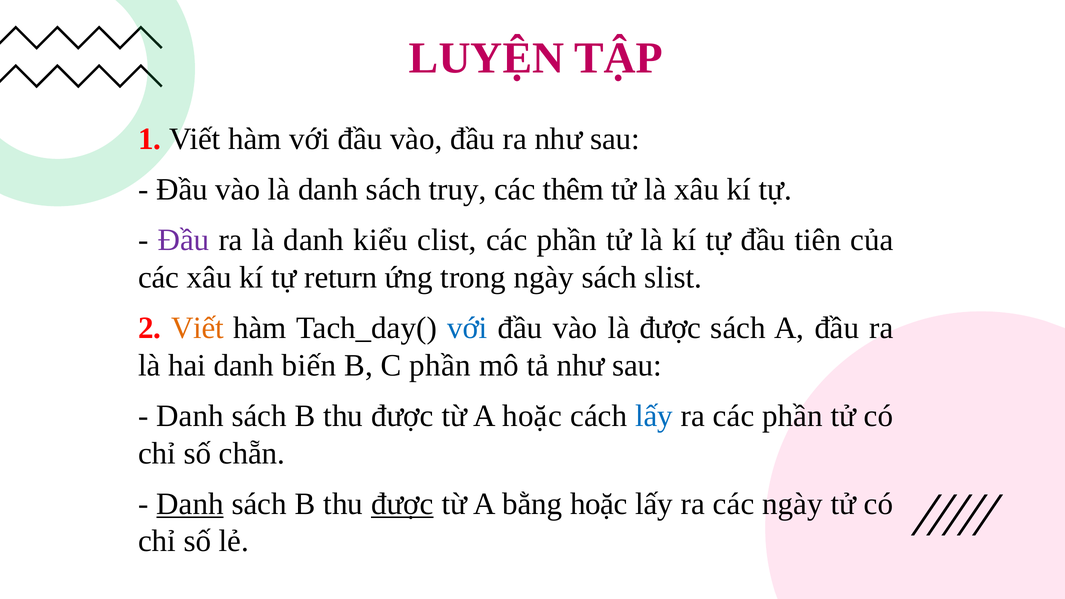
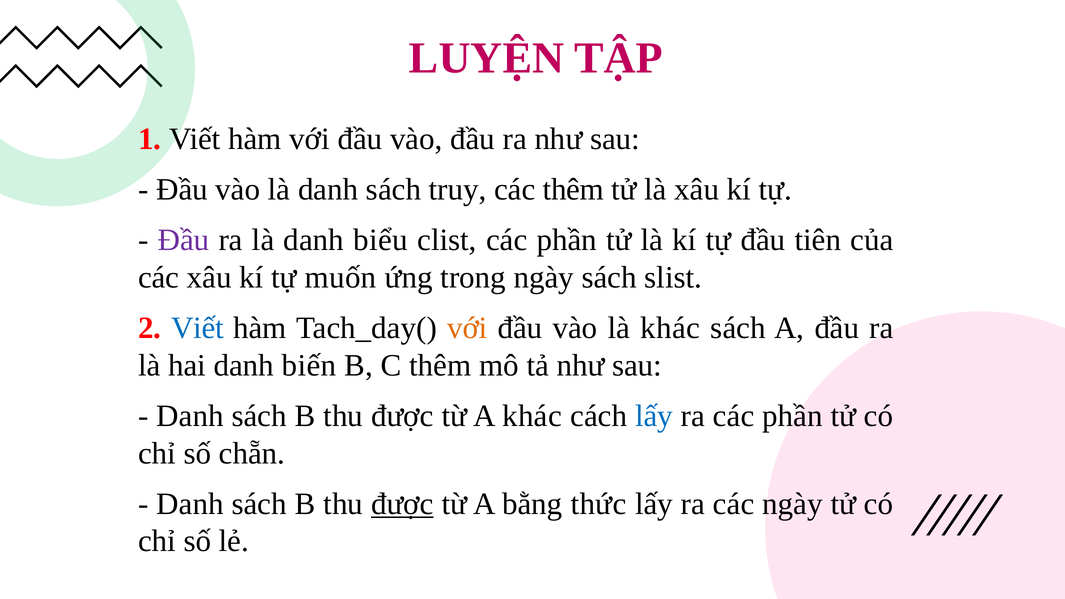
kiểu: kiểu -> biểu (380, 240)
return: return -> muốn (341, 278)
Viết colour: orange -> blue (197, 328)
với colour: blue -> orange (467, 328)
là được: được -> khác (670, 328)
C phần: phần -> thêm (440, 365)
A hoặc: hoặc -> khác (532, 416)
Danh underline: present -> none (190, 504)
bằng hoặc: hoặc -> thức (599, 504)
